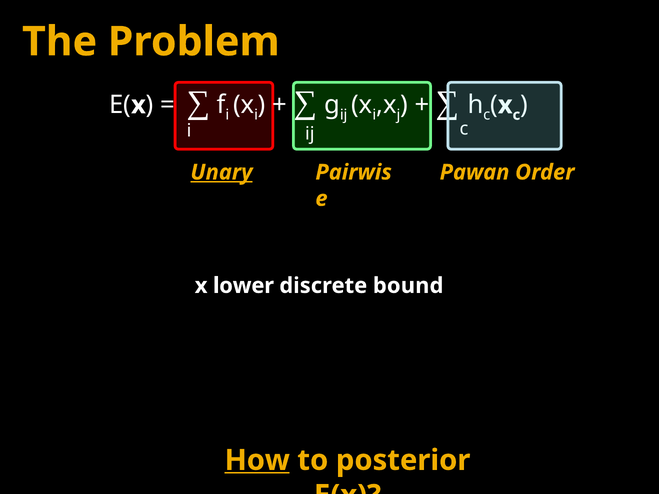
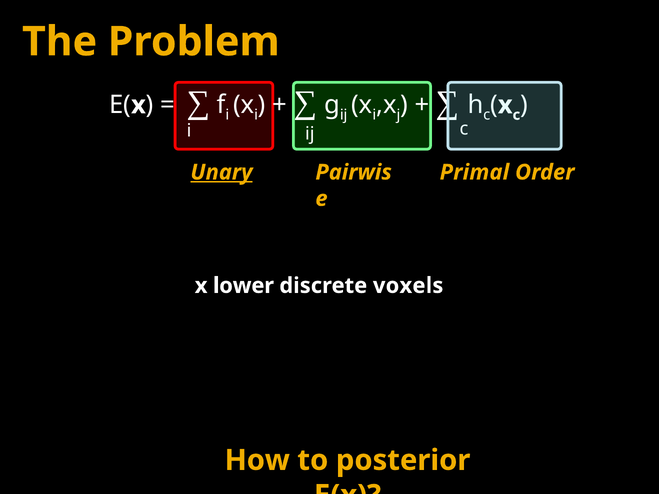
Pawan: Pawan -> Primal (474, 172)
bound: bound -> voxels (408, 286)
How underline: present -> none (257, 460)
